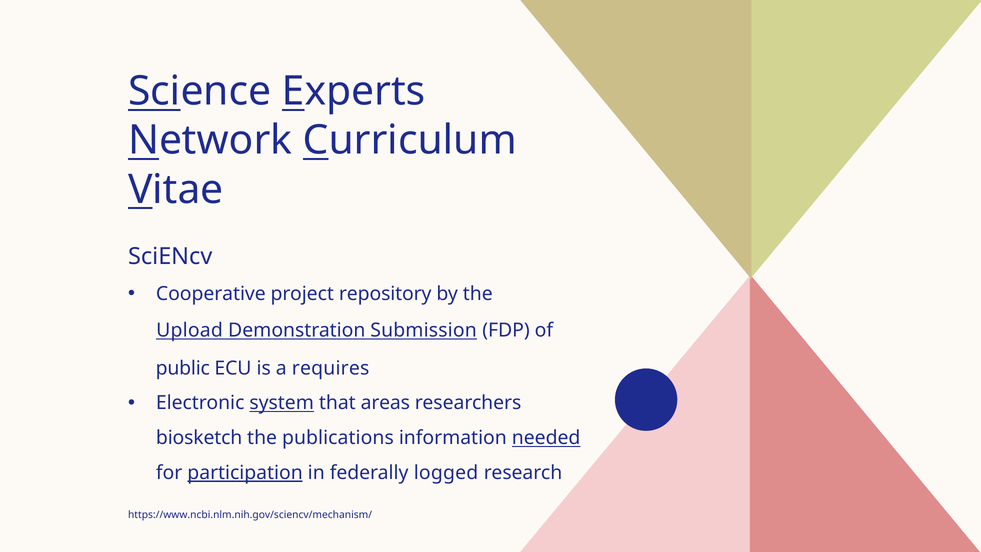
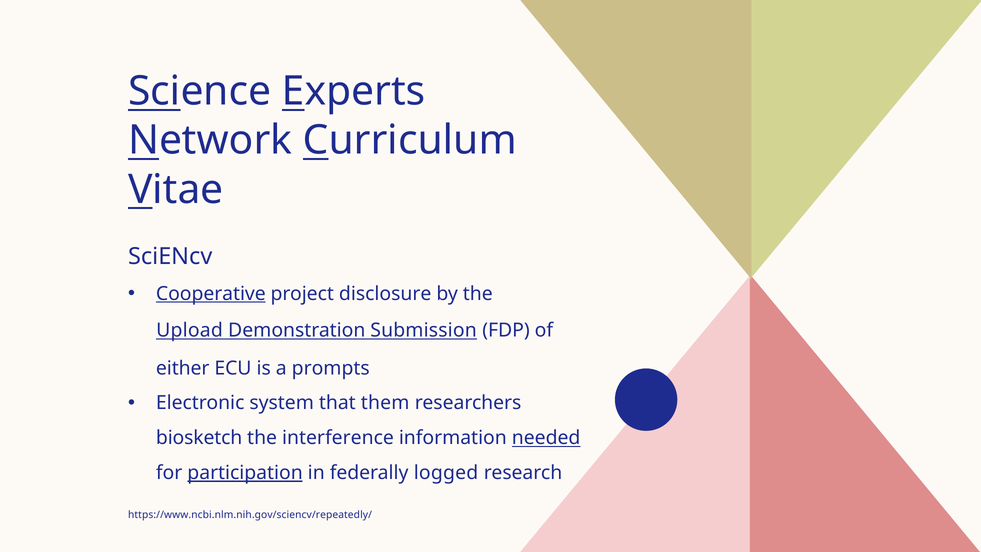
Cooperative underline: none -> present (211, 294)
repository: repository -> disclosure (385, 294)
public: public -> either (183, 368)
requires: requires -> prompts (331, 368)
system underline: present -> none (282, 403)
areas: areas -> them (385, 403)
publications: publications -> interference (338, 438)
https://www.ncbi.nlm.nih.gov/sciencv/mechanism/: https://www.ncbi.nlm.nih.gov/sciencv/mechanism/ -> https://www.ncbi.nlm.nih.gov/sciencv/repeatedly/ (250, 514)
